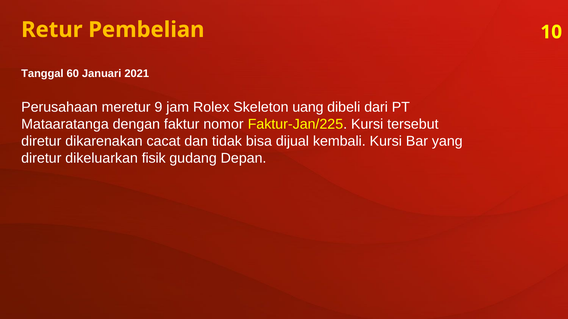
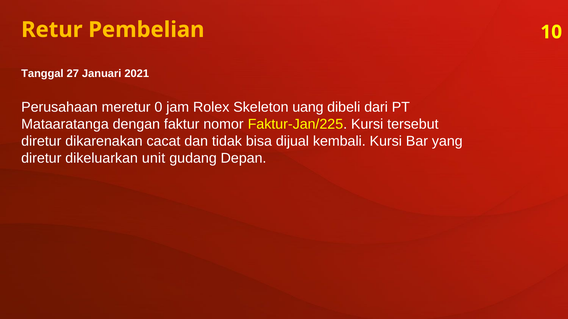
60: 60 -> 27 (73, 74)
9: 9 -> 0 (158, 107)
fisik: fisik -> unit (154, 158)
